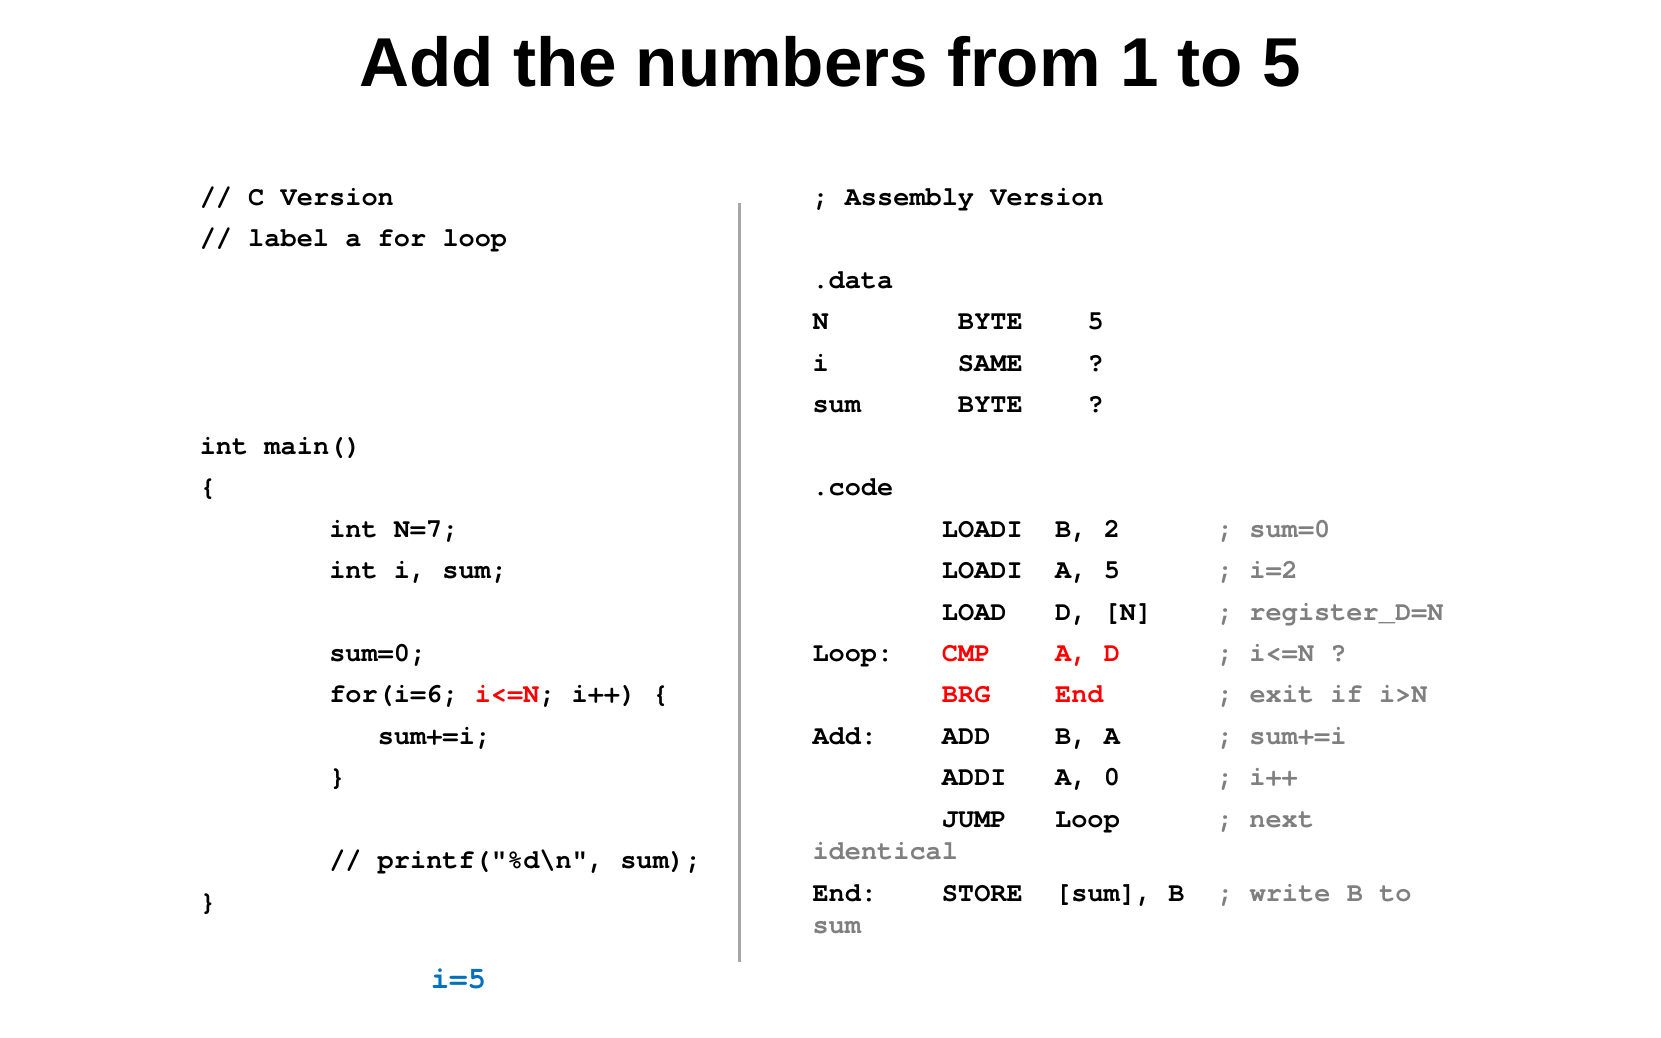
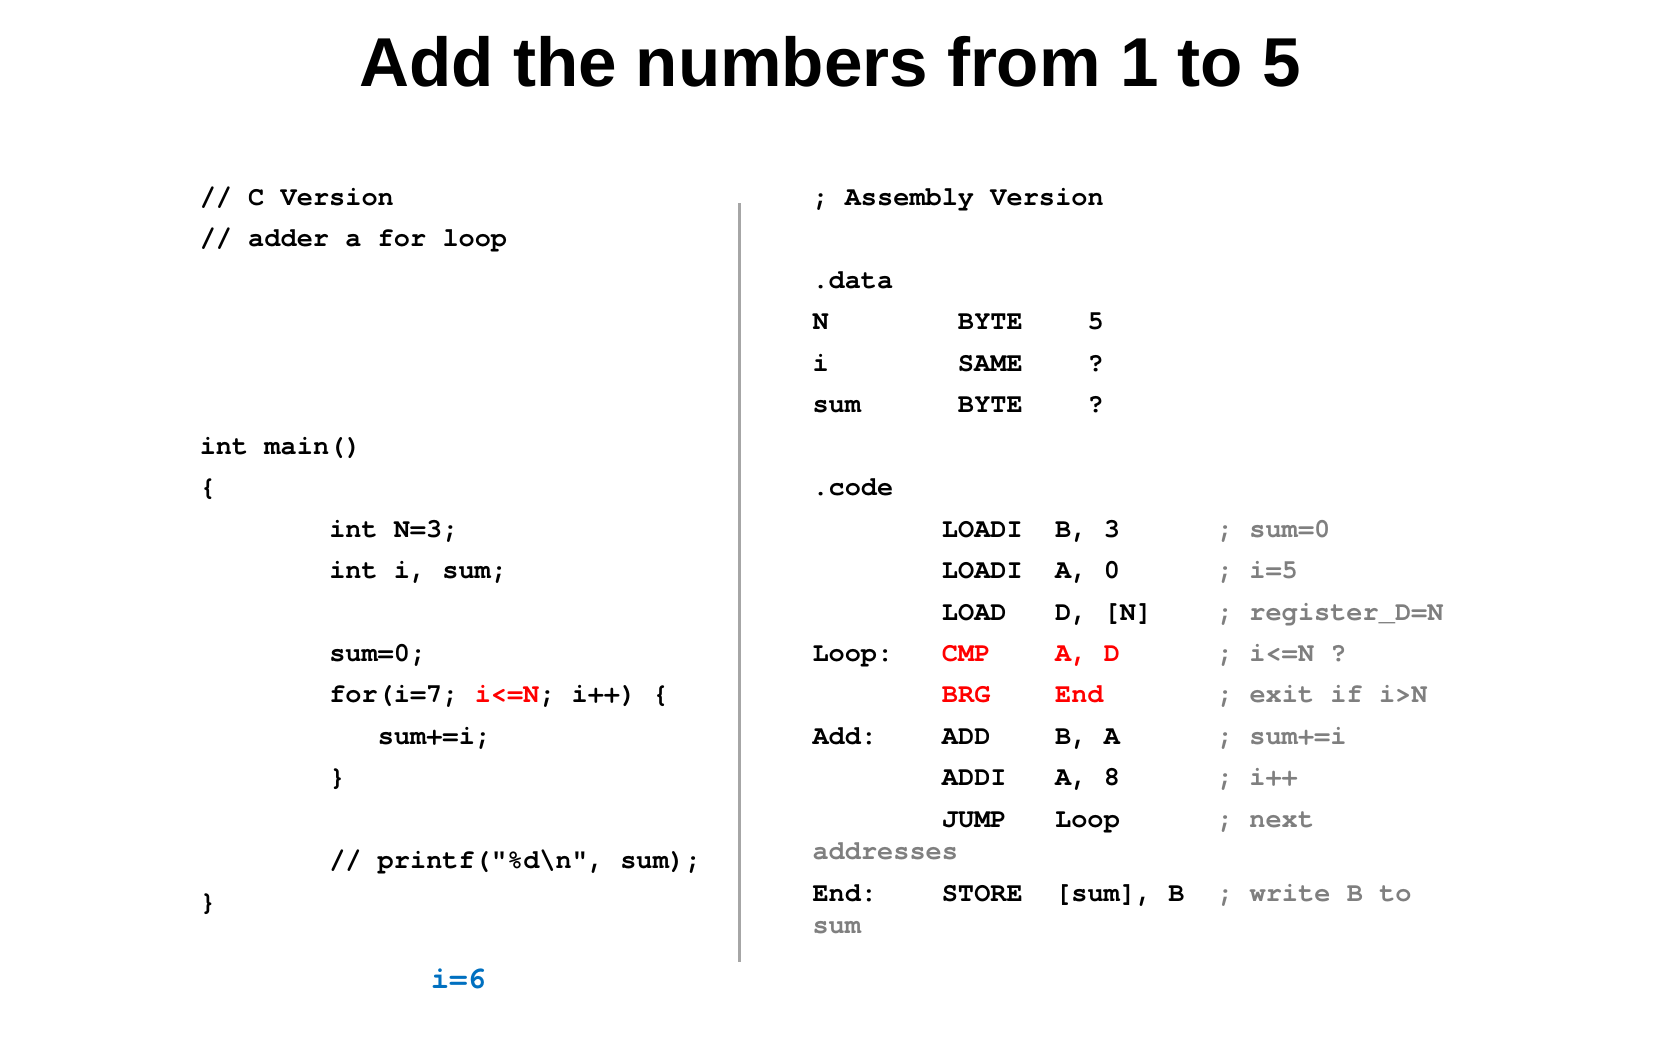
label: label -> adder (289, 238)
N=7: N=7 -> N=3 (426, 528)
2: 2 -> 3 (1112, 528)
A 5: 5 -> 0 (1112, 570)
i=2: i=2 -> i=5 (1274, 570)
for(i=6: for(i=6 -> for(i=7 (394, 694)
0: 0 -> 8 (1112, 777)
identical: identical -> addresses (885, 851)
i=5: i=5 -> i=6 (458, 979)
